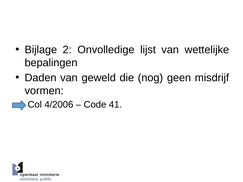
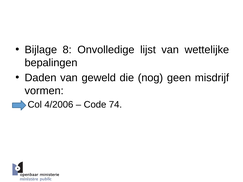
Bijlage 2: 2 -> 8 (67, 50)
41: 41 -> 74 (115, 105)
